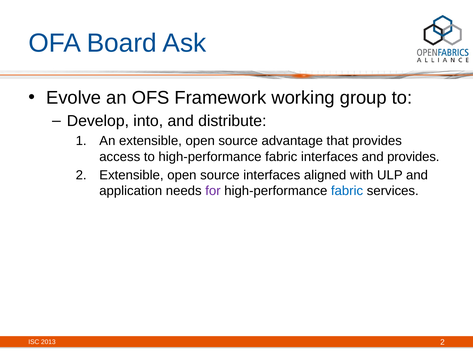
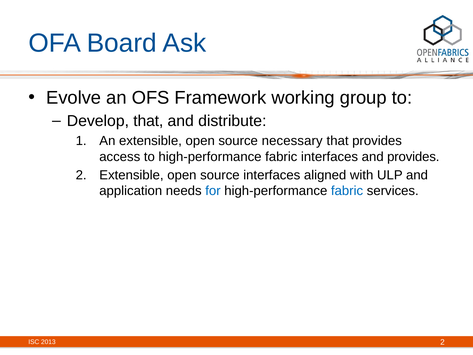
Develop into: into -> that (148, 121)
advantage: advantage -> necessary (292, 141)
for colour: purple -> blue (213, 191)
